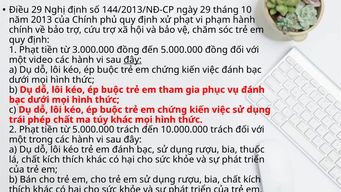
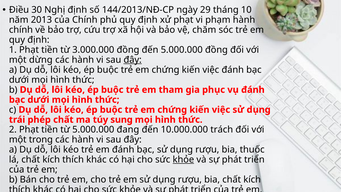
Điều 29: 29 -> 30 (37, 10)
video: video -> dừng (41, 60)
túy khác: khác -> sung (122, 120)
5.000.000 trách: trách -> đang (128, 130)
khỏe underline: none -> present (183, 159)
